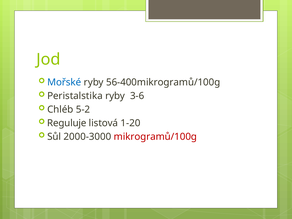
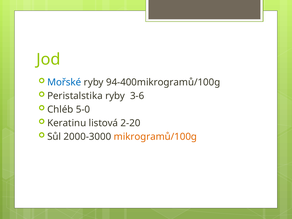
56-400mikrogramů/100g: 56-400mikrogramů/100g -> 94-400mikrogramů/100g (163, 82)
5-2: 5-2 -> 5-0 (83, 109)
Reguluje: Reguluje -> Keratinu (67, 123)
1-20: 1-20 -> 2-20 (130, 123)
mikrogramů/100g colour: red -> orange (155, 137)
